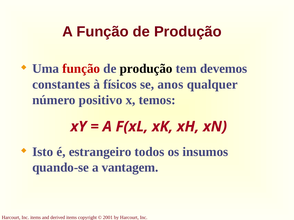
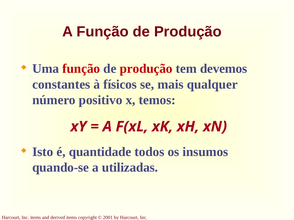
produção colour: black -> red (146, 69)
anos: anos -> mais (170, 85)
estrangeiro: estrangeiro -> quantidade (100, 152)
vantagem: vantagem -> utilizadas (130, 168)
